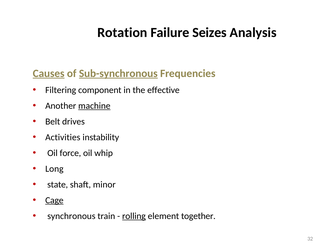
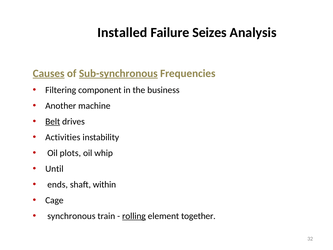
Rotation: Rotation -> Installed (122, 33)
effective: effective -> business (163, 90)
machine underline: present -> none (94, 106)
Belt underline: none -> present (53, 121)
force: force -> plots (70, 153)
Long: Long -> Until (54, 169)
state: state -> ends (58, 184)
minor: minor -> within (104, 184)
Cage underline: present -> none (54, 200)
